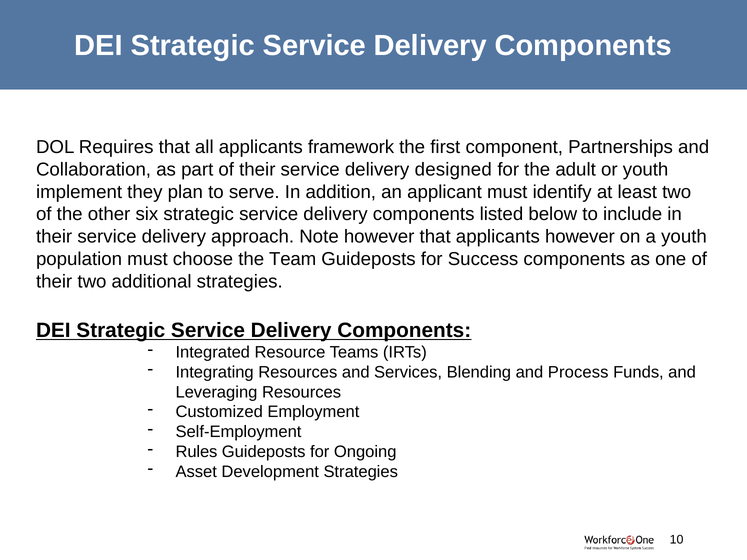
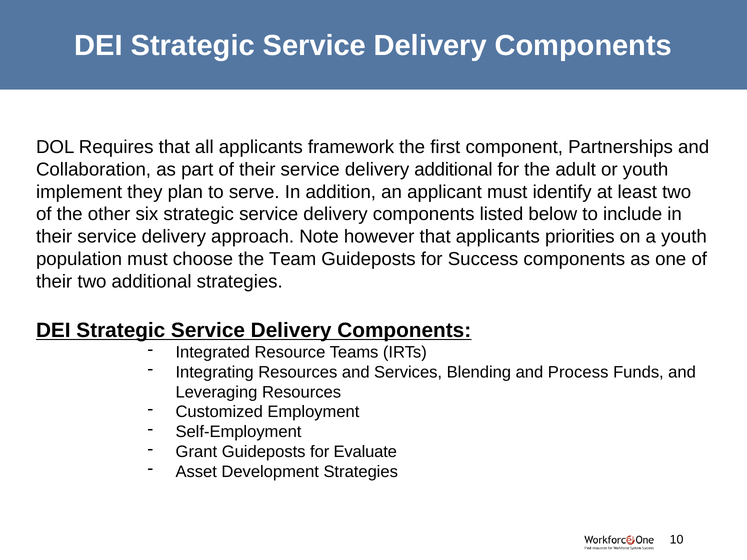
delivery designed: designed -> additional (453, 170)
applicants however: however -> priorities (580, 237)
Rules: Rules -> Grant (196, 452)
Ongoing: Ongoing -> Evaluate (365, 452)
